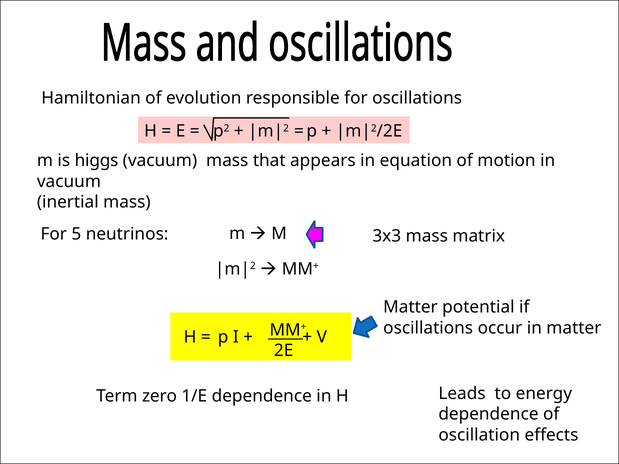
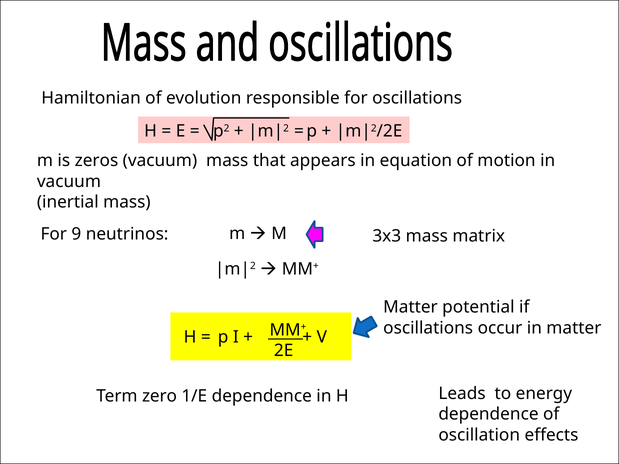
higgs: higgs -> zeros (96, 161)
5: 5 -> 9 (76, 234)
